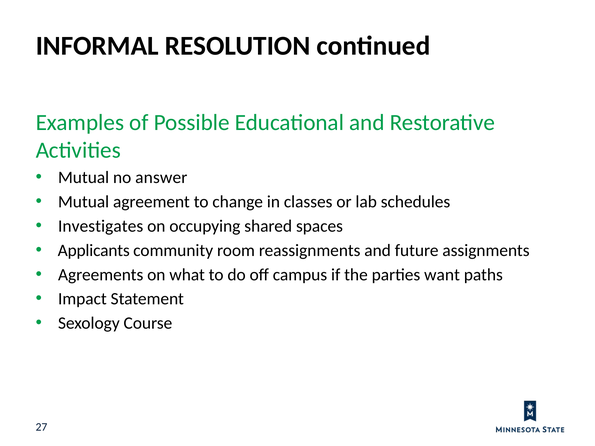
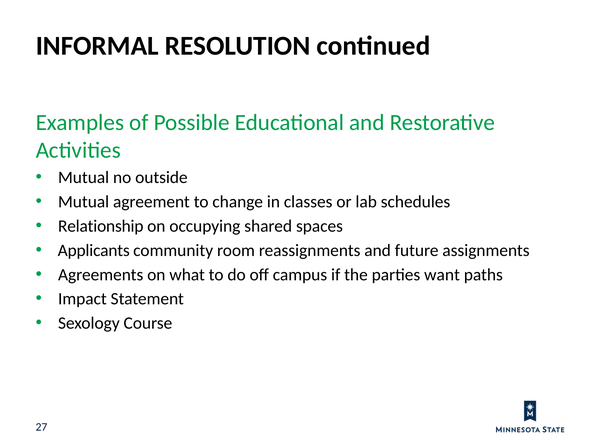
answer: answer -> outside (161, 178)
Investigates: Investigates -> Relationship (101, 226)
